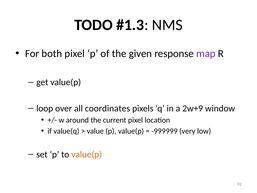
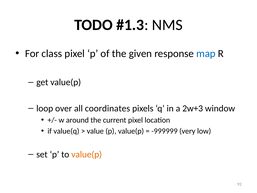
both: both -> class (52, 53)
map colour: purple -> blue (206, 53)
2w+9: 2w+9 -> 2w+3 (193, 108)
